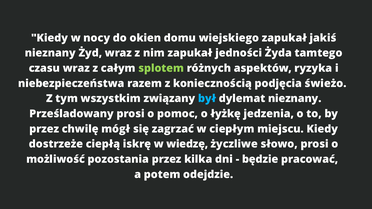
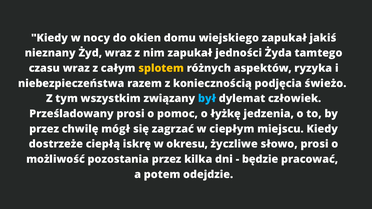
splotem colour: light green -> yellow (161, 68)
dylemat nieznany: nieznany -> człowiek (295, 99)
wiedzę: wiedzę -> okresu (187, 144)
